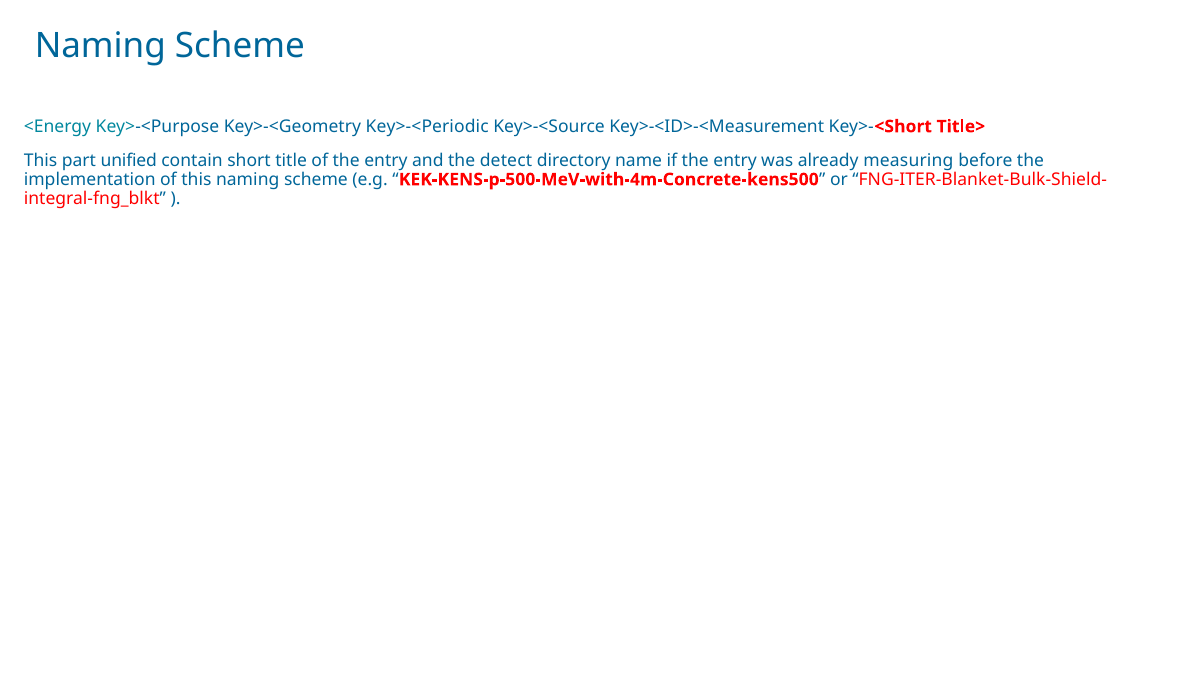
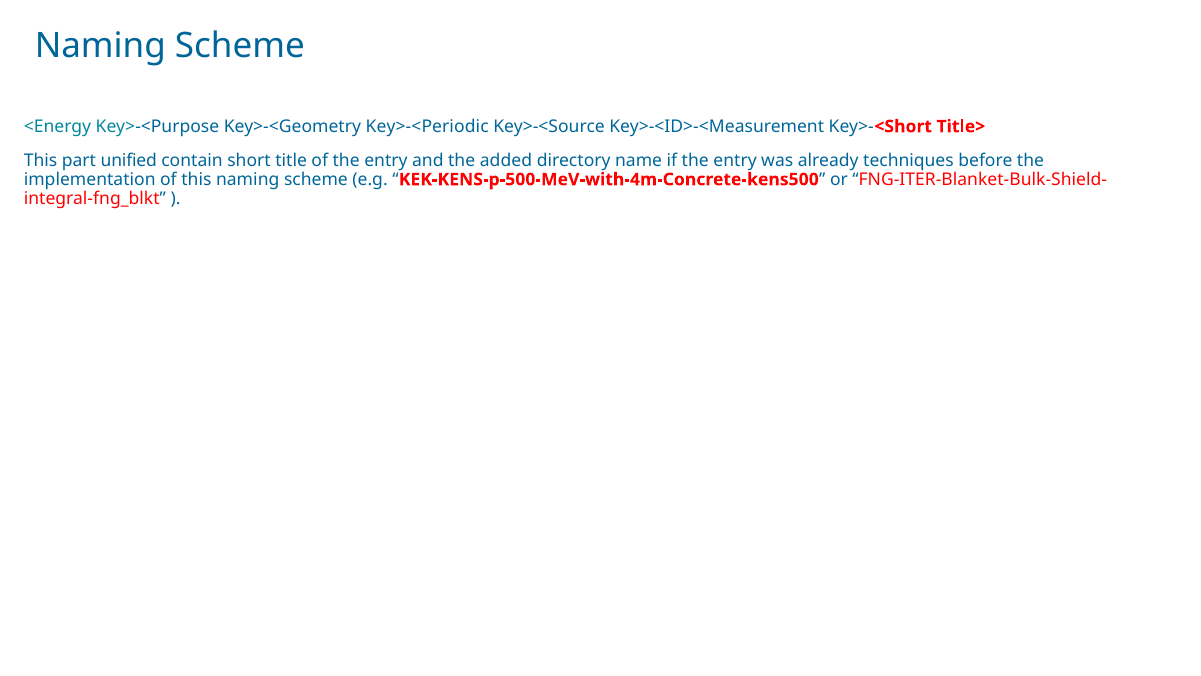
detect: detect -> added (506, 160)
measuring: measuring -> techniques (908, 160)
